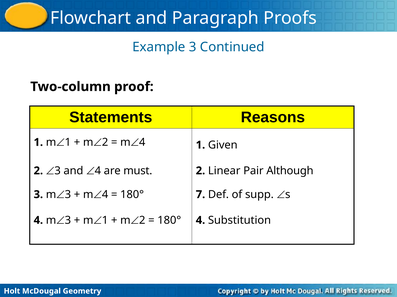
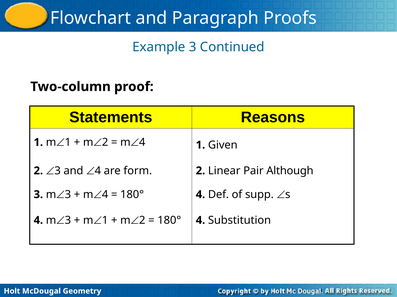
must: must -> form (138, 171)
7: 7 -> 4 (200, 195)
